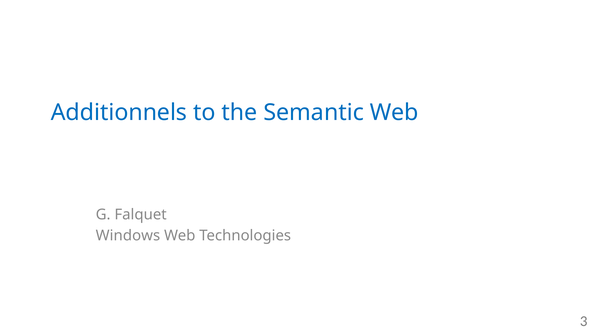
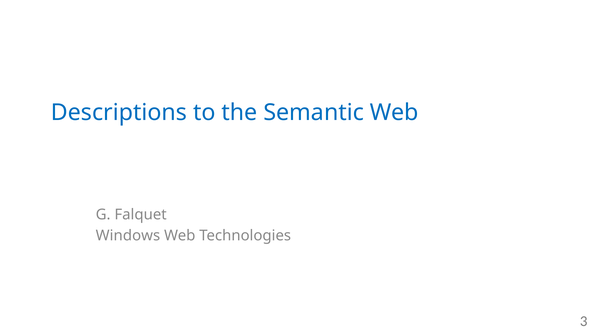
Additionnels: Additionnels -> Descriptions (119, 113)
